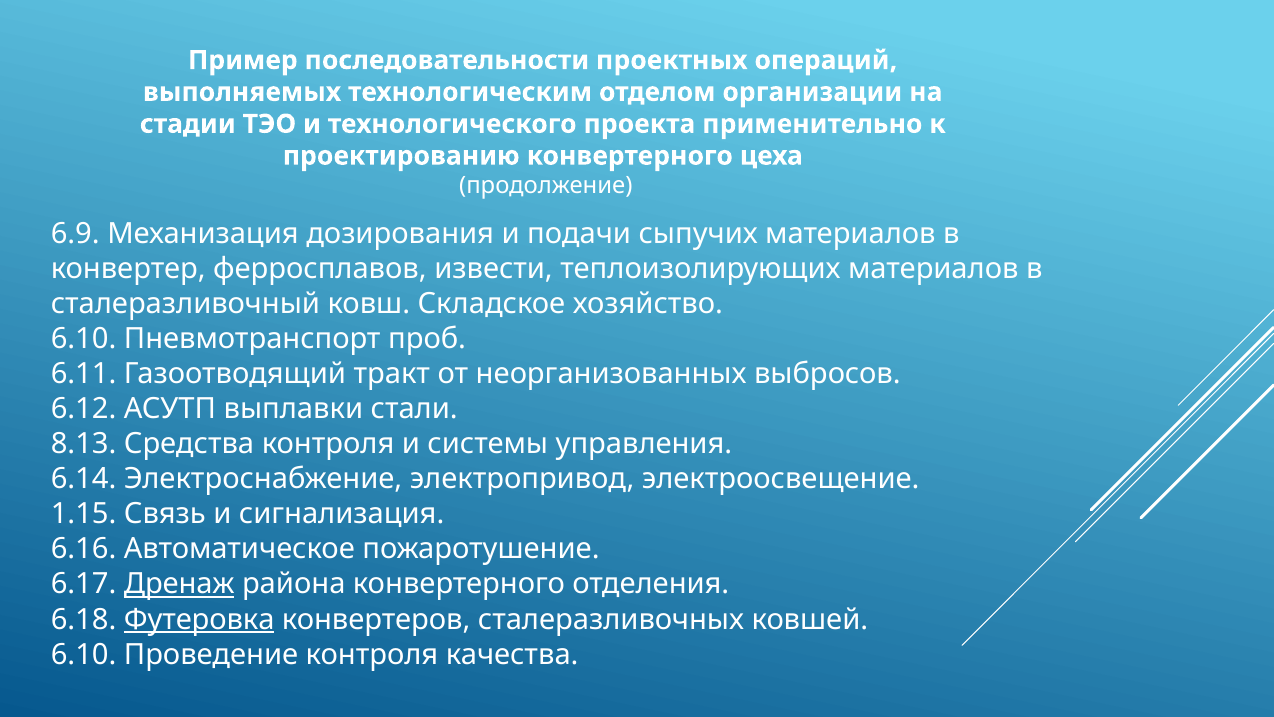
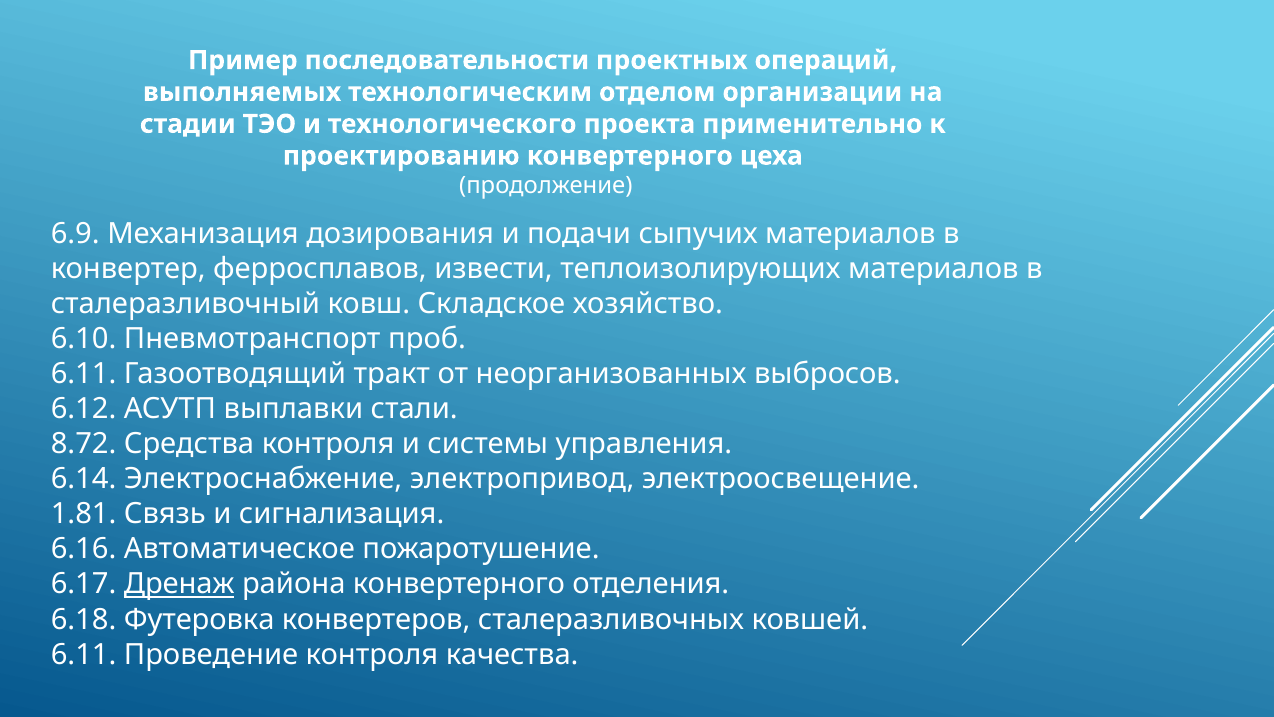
8.13: 8.13 -> 8.72 (84, 444)
1.15: 1.15 -> 1.81 (84, 514)
Футеровка underline: present -> none (199, 619)
6.10: 6.10 -> 6.11 (84, 654)
